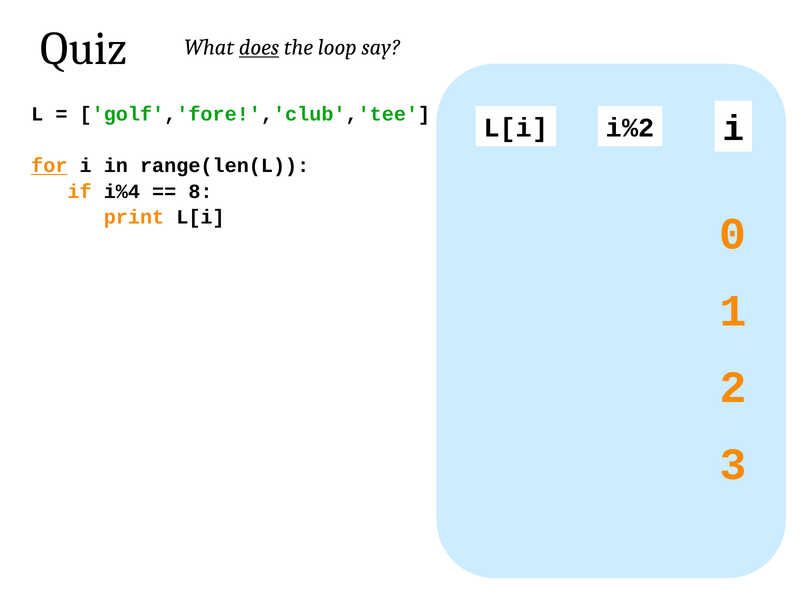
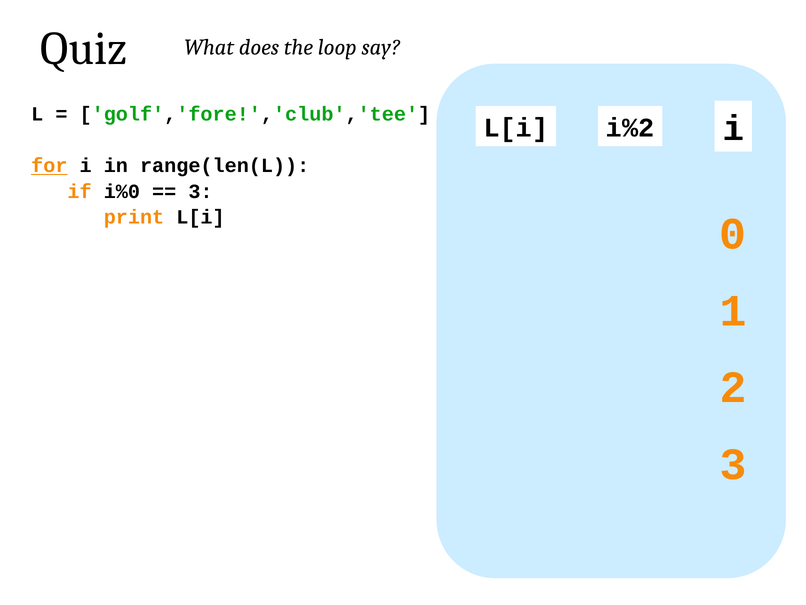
does underline: present -> none (259, 47)
i%4: i%4 -> i%0 (122, 191)
8: 8 -> 3 (200, 191)
